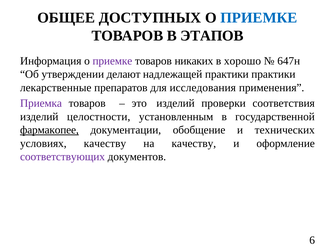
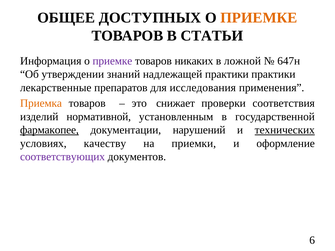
ПРИЕМКЕ colour: blue -> orange (259, 18)
ЭТАПОВ: ЭТАПОВ -> СТАТЬИ (212, 36)
хорошо: хорошо -> ложной (242, 61)
делают: делают -> знаний (123, 74)
Приемка colour: purple -> orange (41, 103)
это изделий: изделий -> снижает (176, 103)
целостности: целостности -> нормативной (99, 117)
обобщение: обобщение -> нарушений (199, 130)
технических underline: none -> present (285, 130)
на качеству: качеству -> приемки (194, 144)
